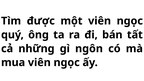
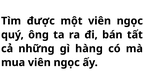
ngôn: ngôn -> hàng (89, 49)
